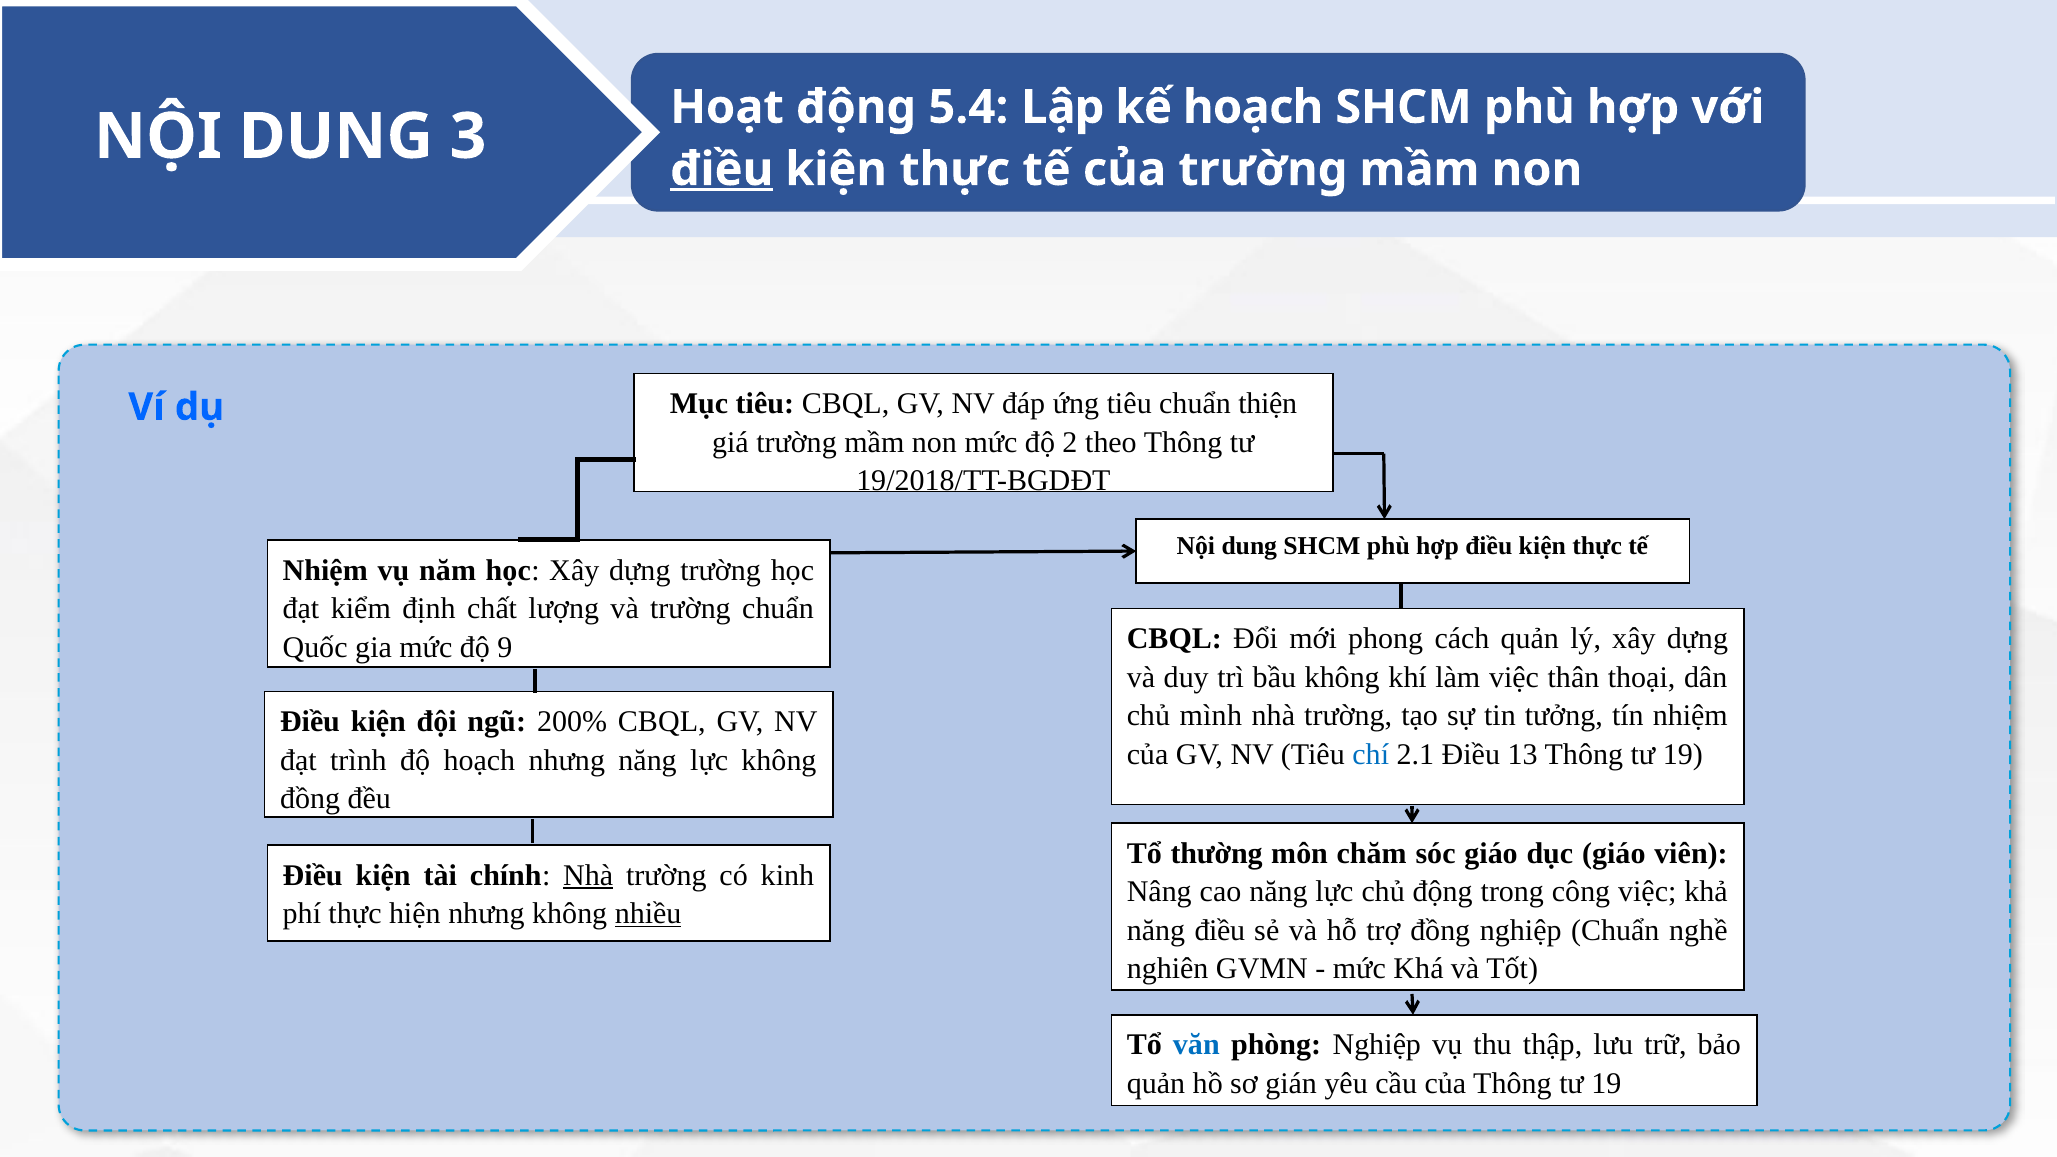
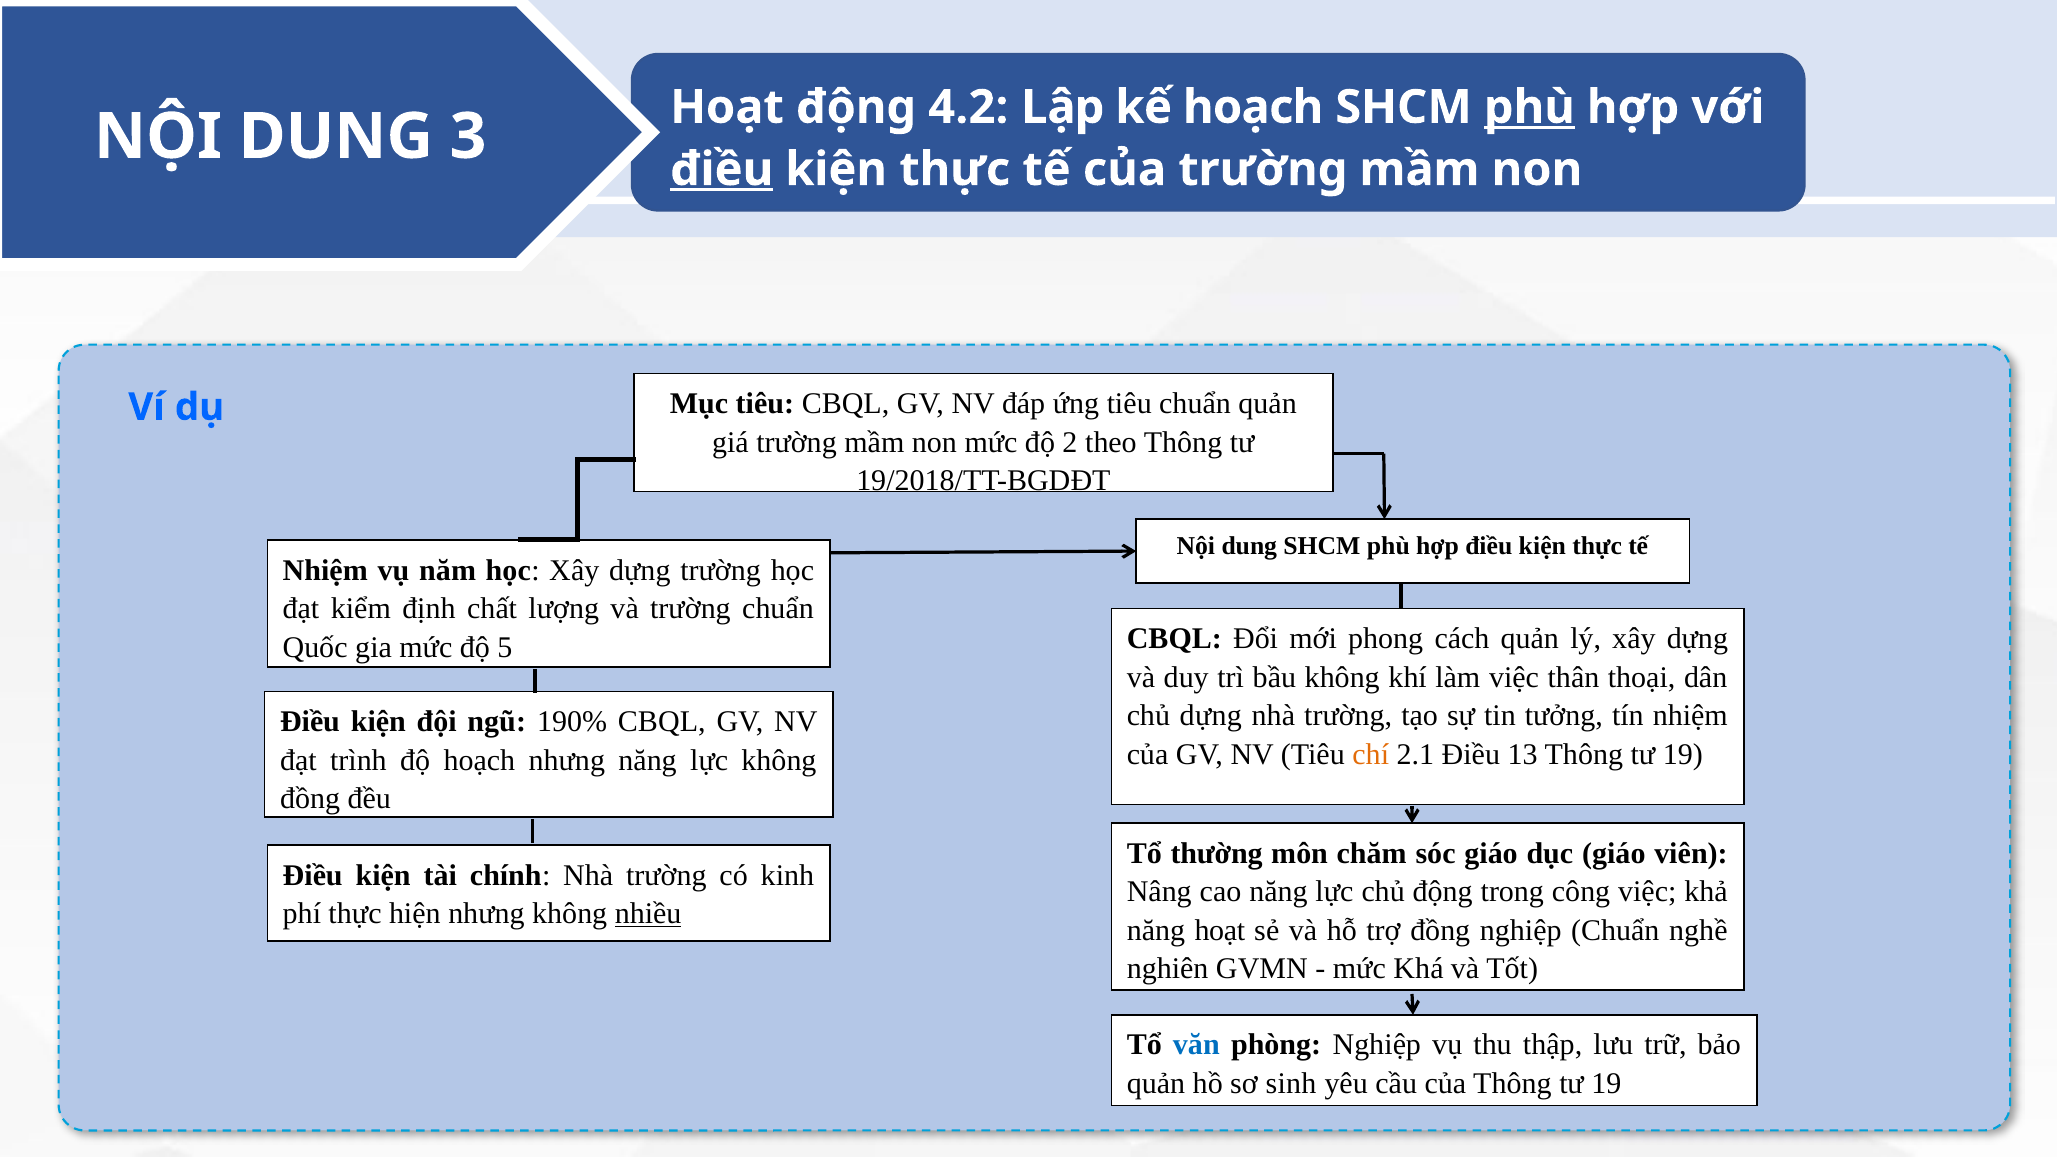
5.4: 5.4 -> 4.2 (968, 107)
phù underline: none -> present (1529, 107)
chuẩn thiện: thiện -> quản (1268, 404)
9: 9 -> 5 (505, 647)
chủ mình: mình -> dựng (1211, 716)
200%: 200% -> 190% (572, 722)
chí colour: blue -> orange (1371, 754)
Nhà underline: present -> none (588, 875)
năng điều: điều -> hoạt (1220, 931)
gián: gián -> sinh (1291, 1084)
